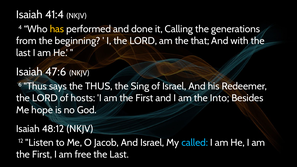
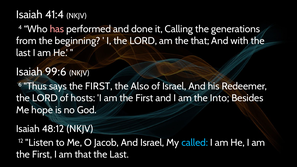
has colour: yellow -> pink (57, 29)
47:6: 47:6 -> 99:6 (56, 72)
says the THUS: THUS -> FIRST (99, 86)
Sing: Sing -> Also (140, 86)
am free: free -> that (83, 155)
